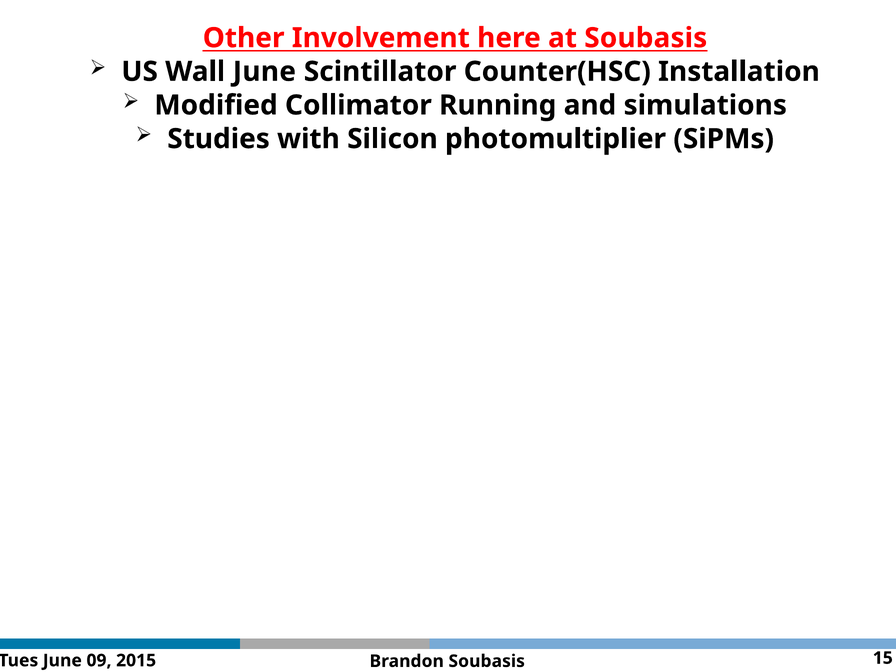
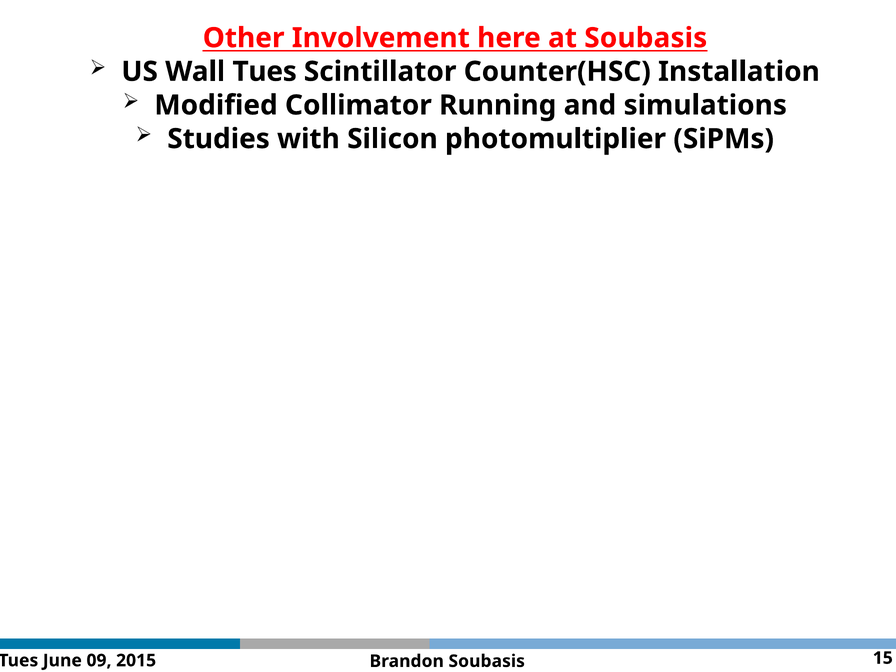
Wall June: June -> Tues (265, 72)
